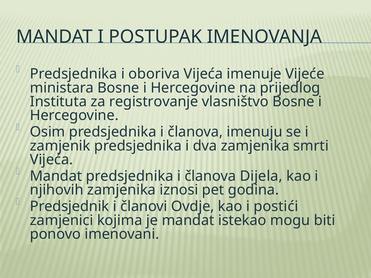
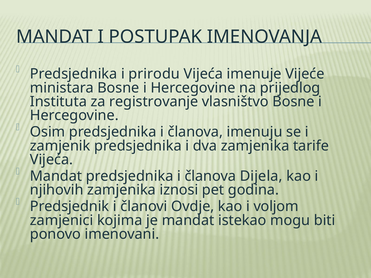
oboriva: oboriva -> prirodu (154, 74)
smrti: smrti -> tarife (311, 146)
postići: postići -> voljom (276, 207)
